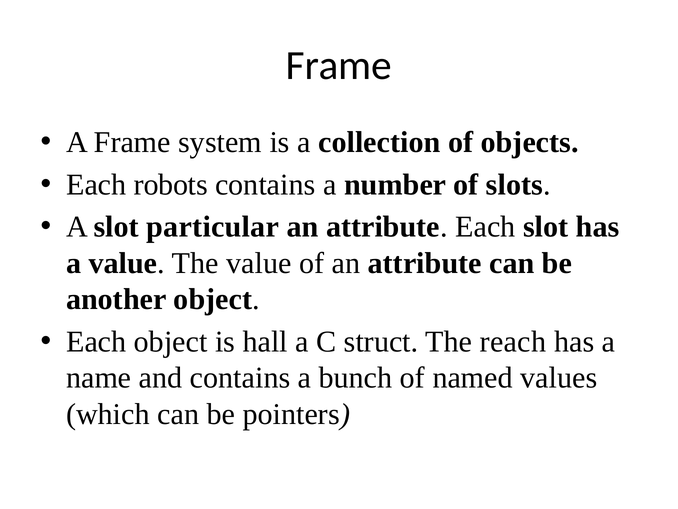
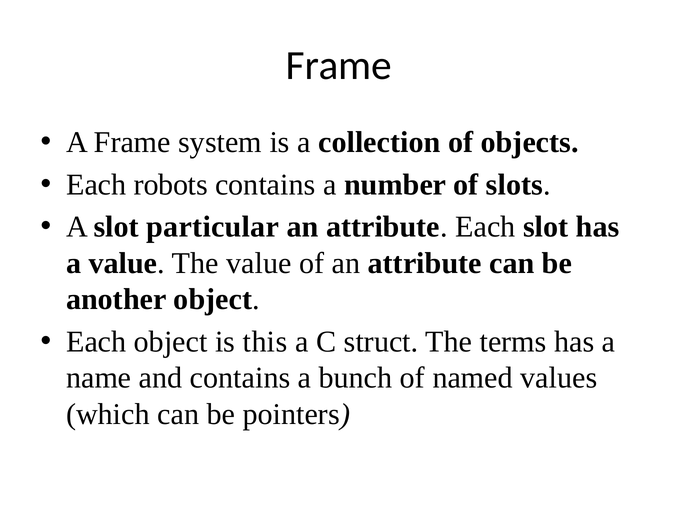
hall: hall -> this (265, 341)
reach: reach -> terms (513, 341)
